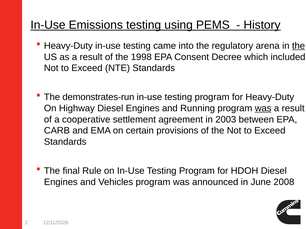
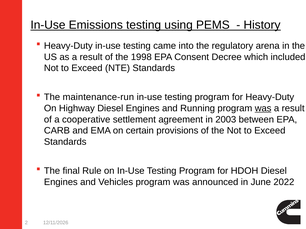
the underline: present -> none (299, 46)
demonstrates-run: demonstrates-run -> maintenance-run (98, 97)
2008: 2008 -> 2022 (284, 182)
